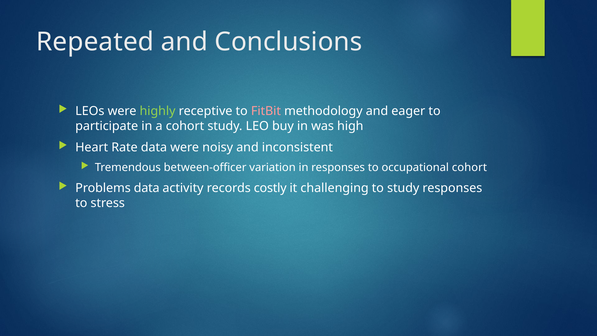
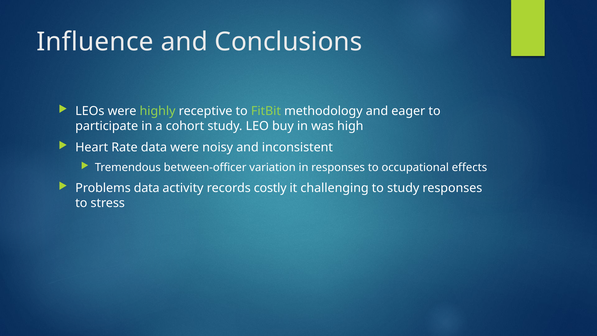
Repeated: Repeated -> Influence (95, 42)
FitBit colour: pink -> light green (266, 111)
occupational cohort: cohort -> effects (469, 168)
